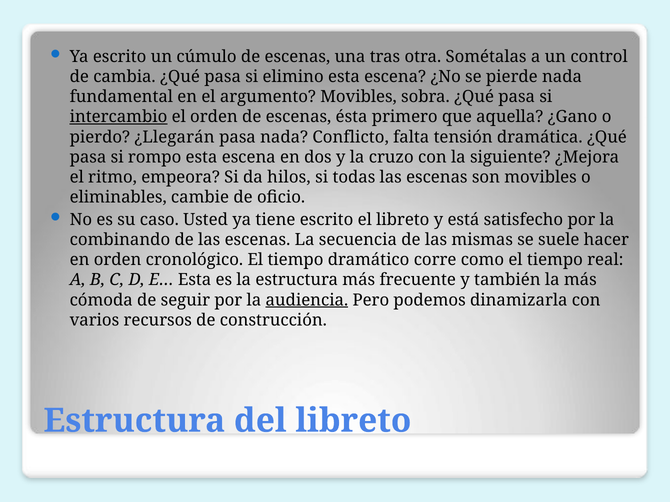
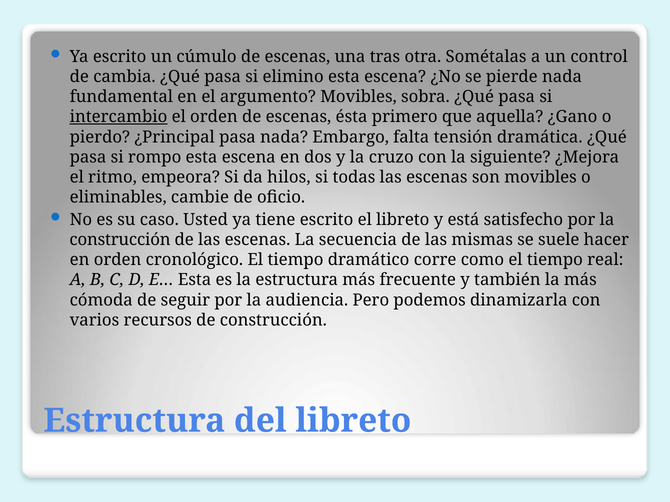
¿Llegarán: ¿Llegarán -> ¿Principal (175, 137)
Conflicto: Conflicto -> Embargo (351, 137)
combinando: combinando -> construcción (120, 240)
audiencia underline: present -> none (307, 300)
